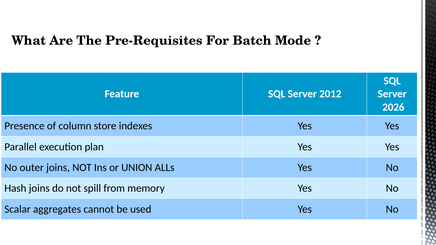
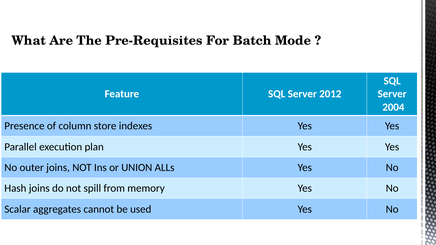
2026: 2026 -> 2004 (393, 107)
